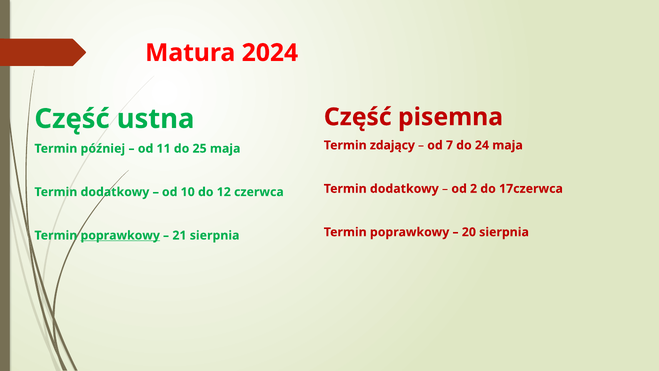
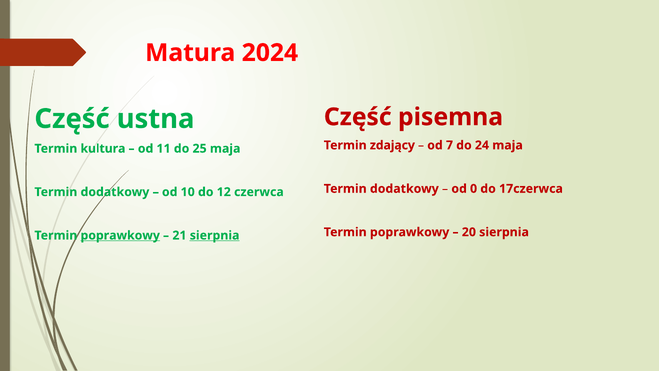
później: później -> kultura (103, 148)
2: 2 -> 0 (474, 189)
sierpnia underline: none -> present (215, 235)
